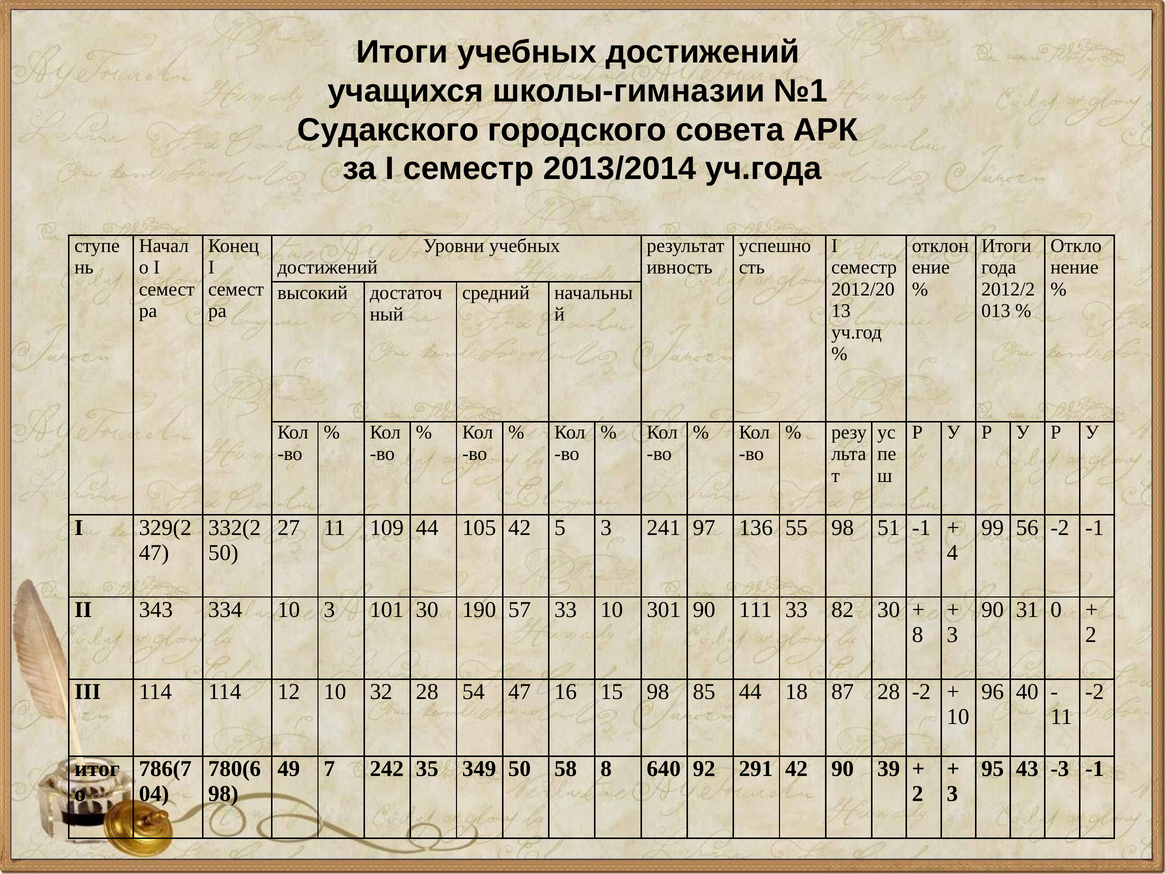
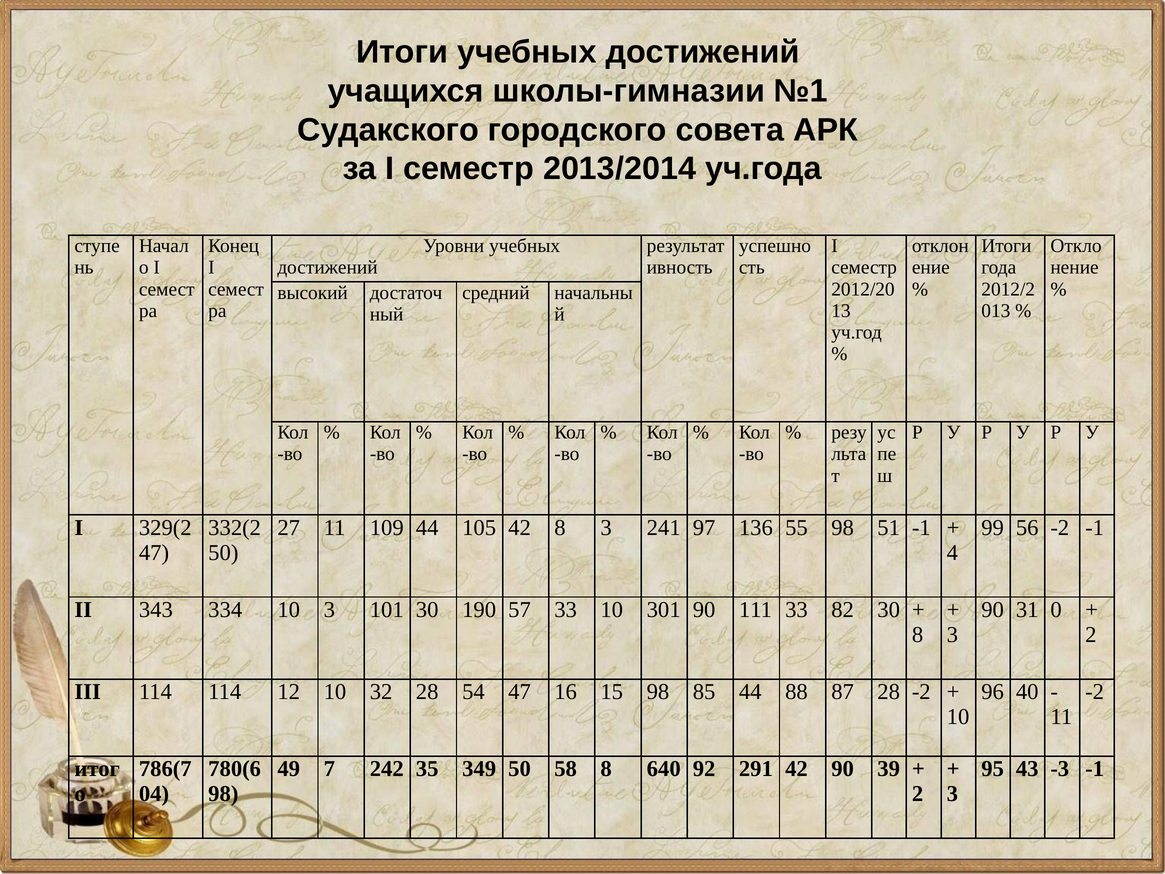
42 5: 5 -> 8 (560, 527)
18: 18 -> 88 (796, 692)
